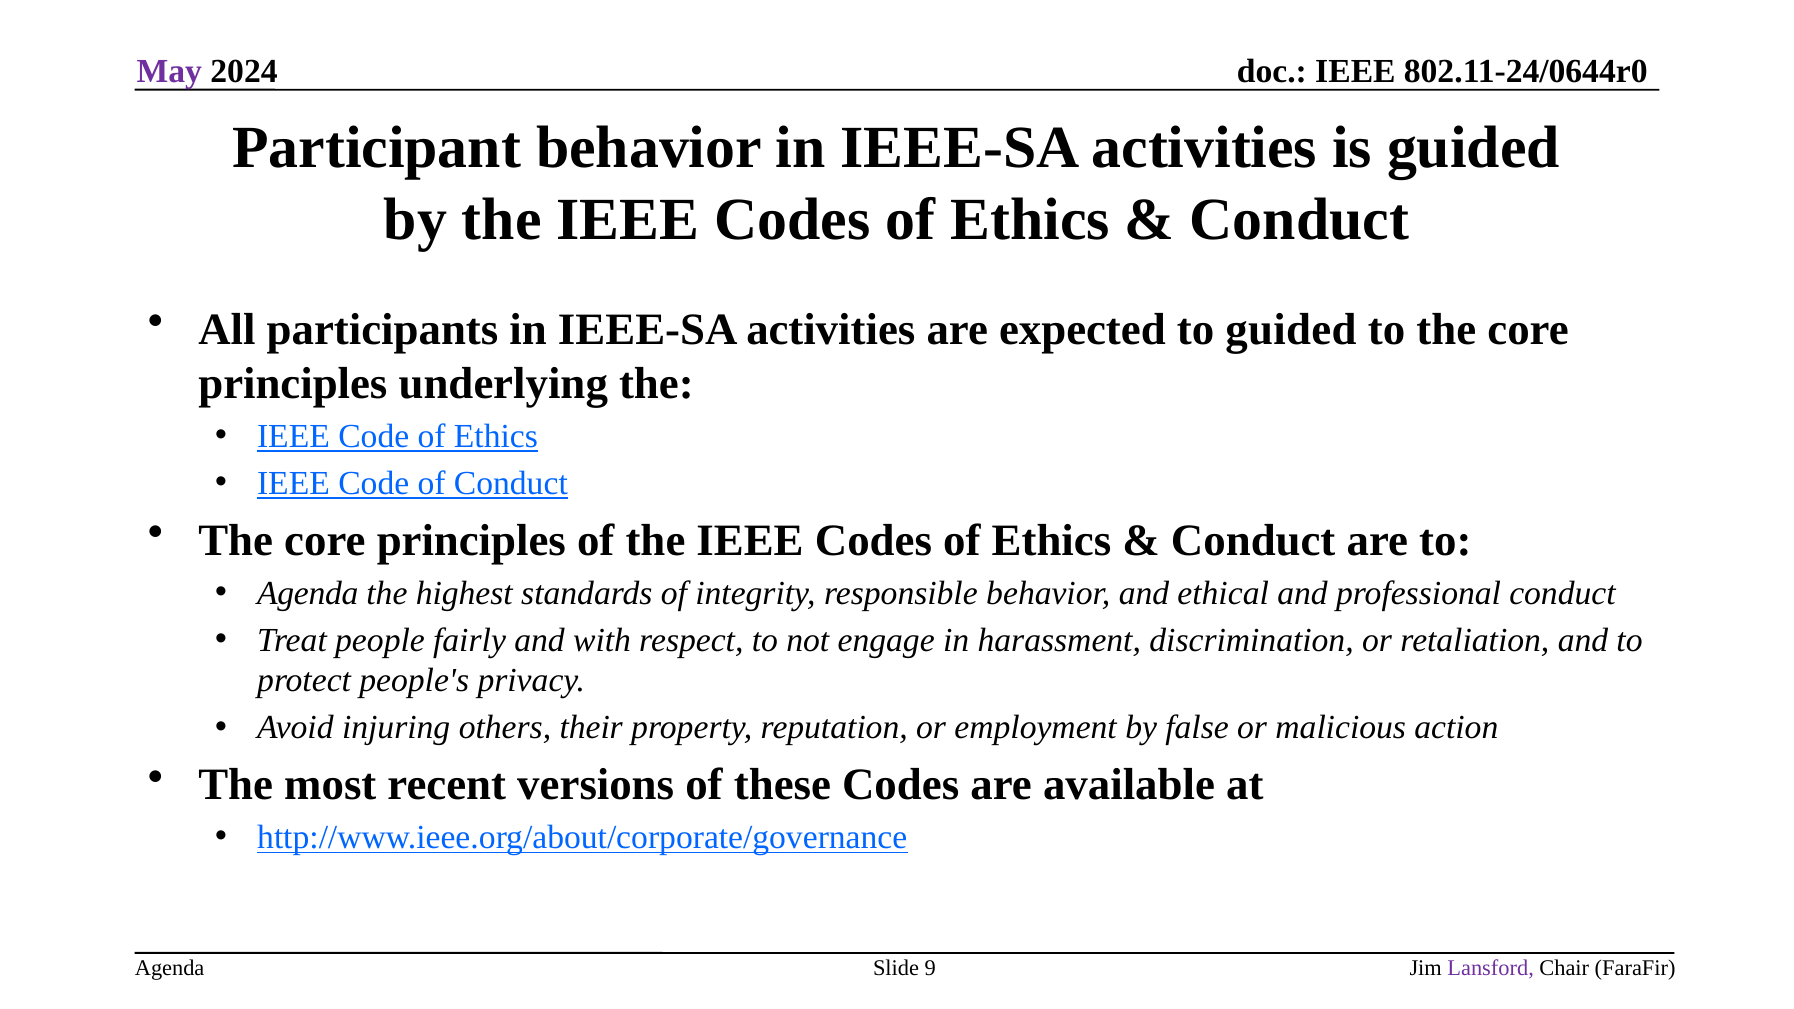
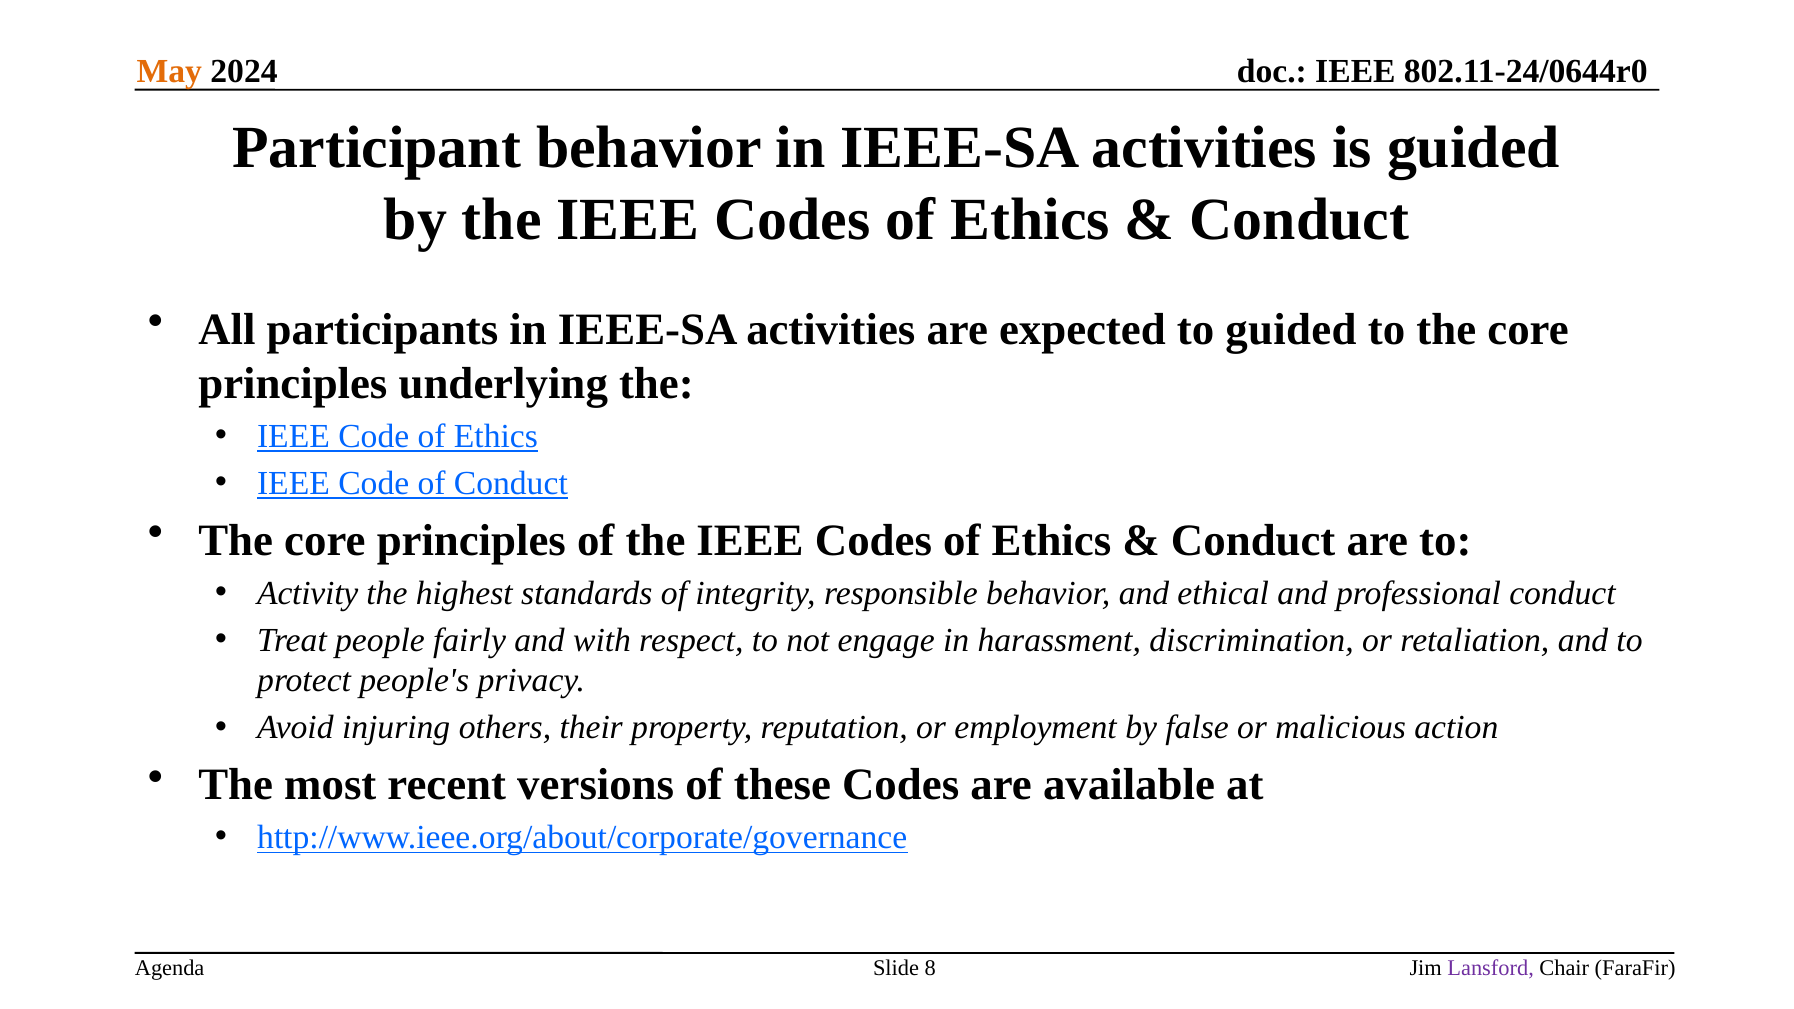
May colour: purple -> orange (169, 71)
Agenda: Agenda -> Activity (308, 593)
9: 9 -> 8 (930, 968)
